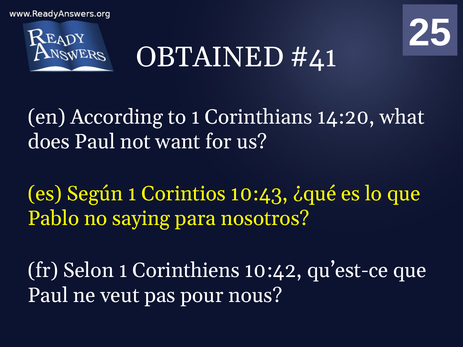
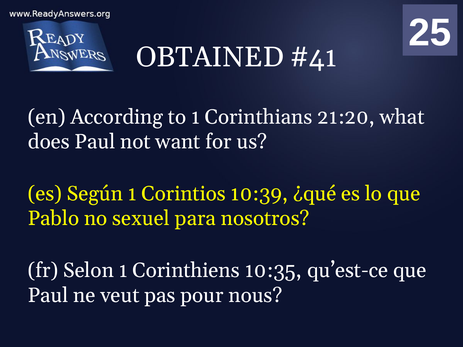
14:20: 14:20 -> 21:20 (346, 117)
10:43: 10:43 -> 10:39 (259, 194)
saying: saying -> sexuel (141, 219)
10:42: 10:42 -> 10:35 (273, 271)
